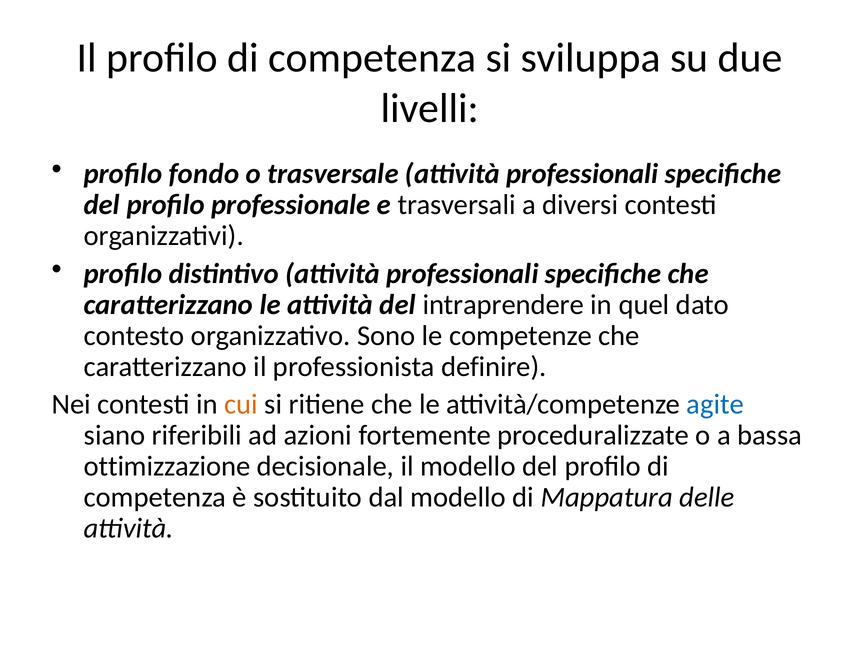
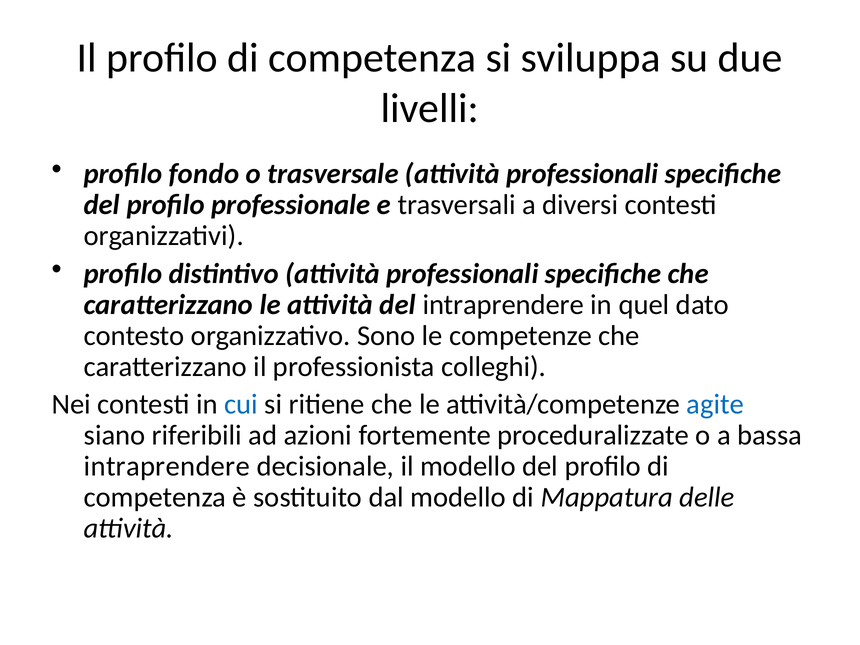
definire: definire -> colleghi (494, 367)
cui colour: orange -> blue (241, 404)
ottimizzazione: ottimizzazione -> intraprendere (167, 466)
